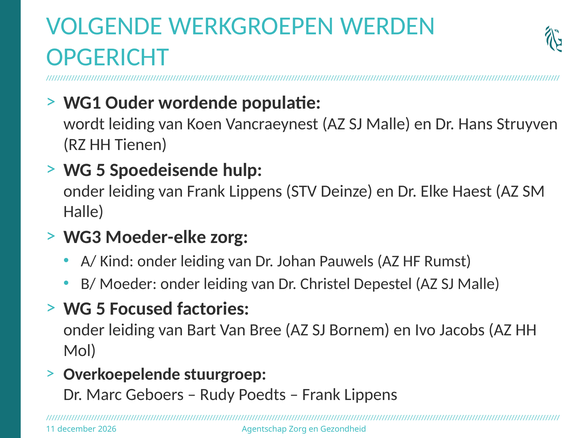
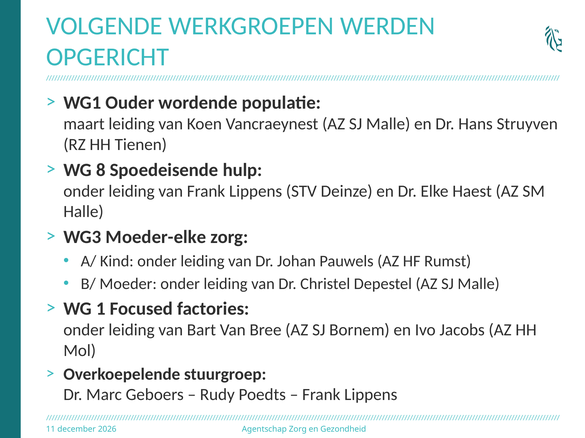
wordt: wordt -> maart (84, 124)
5: 5 -> 8 (101, 170)
5: 5 -> 1 (101, 309)
